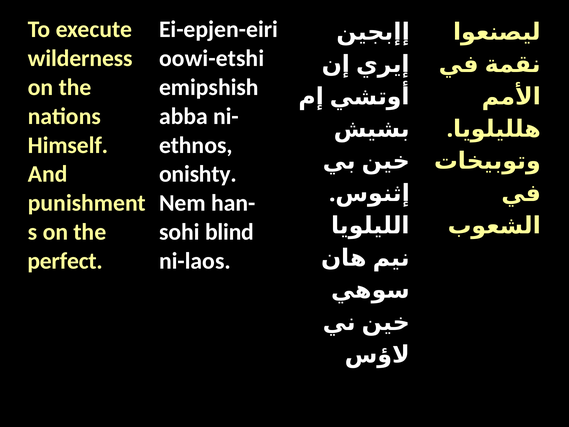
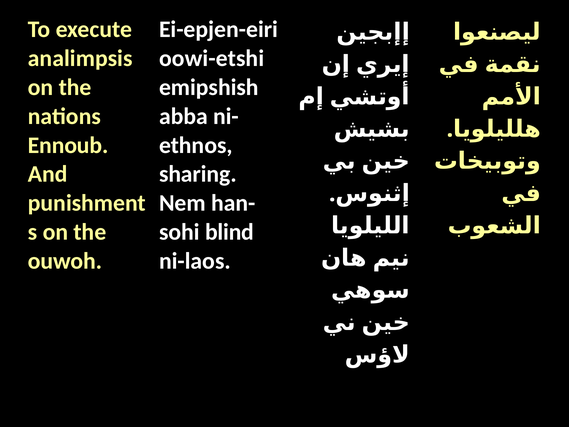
wilderness: wilderness -> analimpsis (80, 58)
Himself: Himself -> Ennoub (68, 145)
onishty: onishty -> sharing (198, 174)
perfect: perfect -> ouwoh (65, 261)
